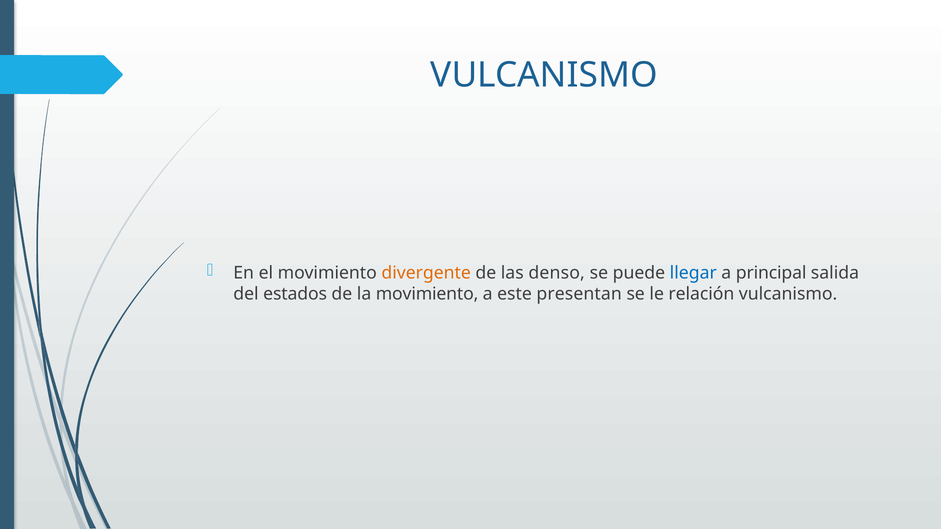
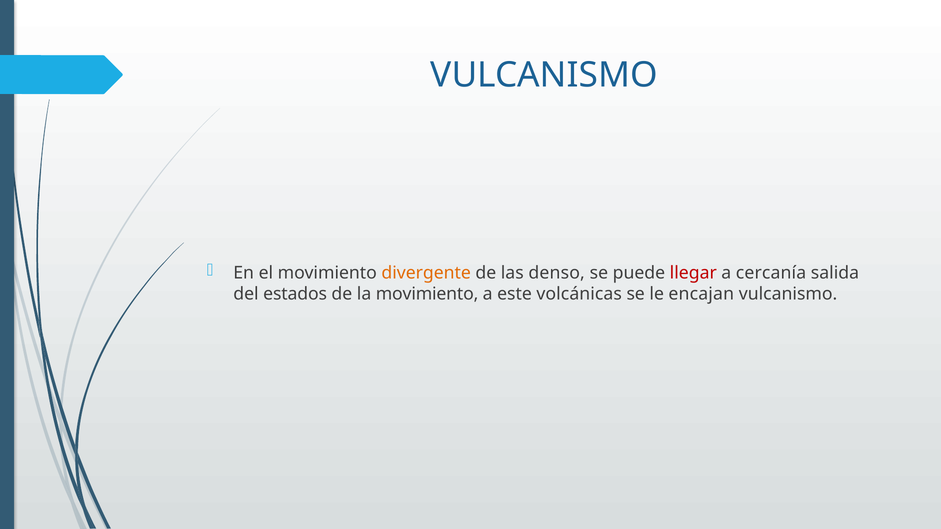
llegar colour: blue -> red (693, 273)
principal: principal -> cercanía (771, 273)
presentan: presentan -> volcánicas (579, 294)
relación: relación -> encajan (701, 294)
